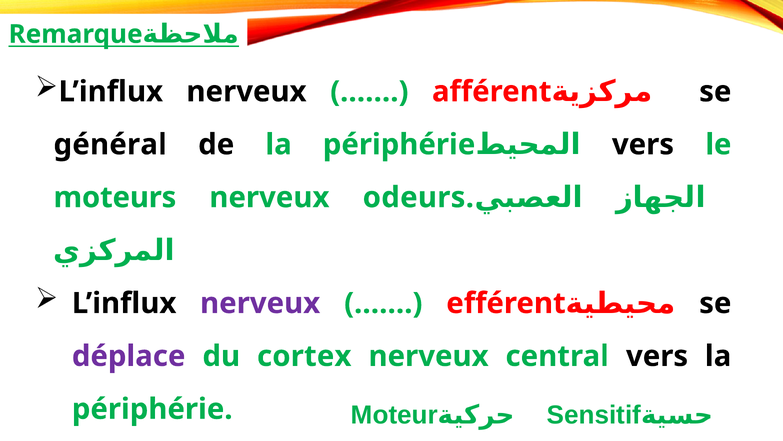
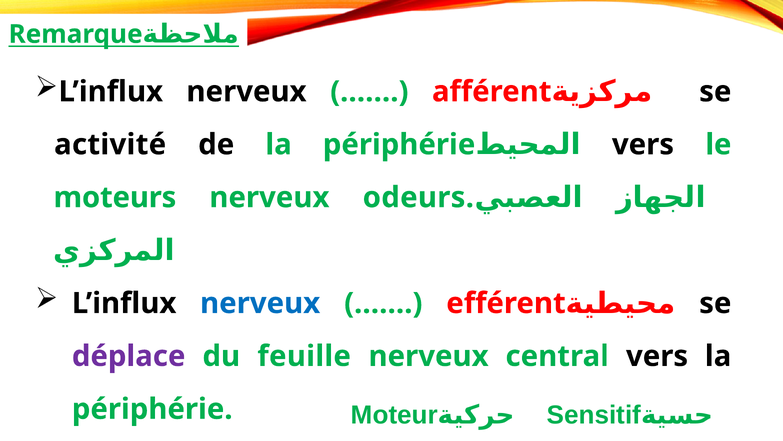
général: général -> activité (110, 144)
nerveux colour: purple -> blue (260, 303)
cortex: cortex -> feuille (304, 356)
